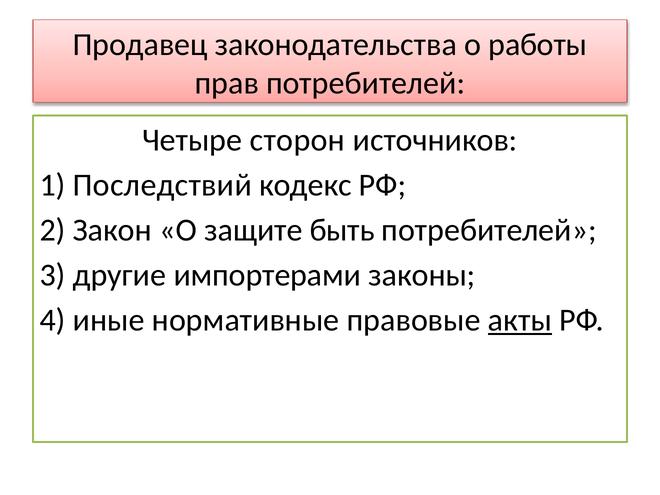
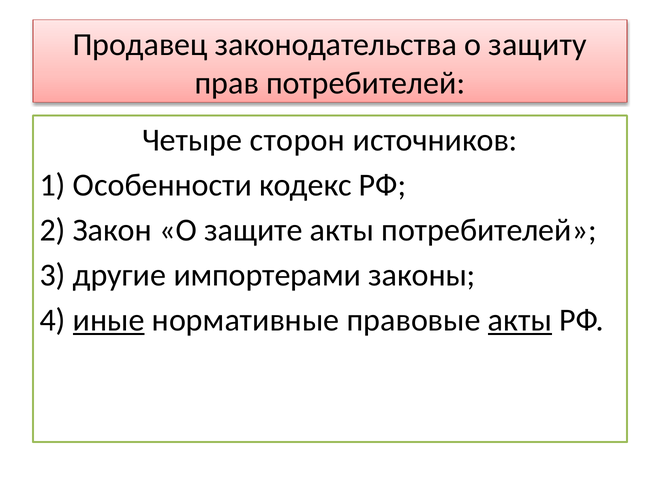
работы: работы -> защиту (538, 45)
Последствий: Последствий -> Особенности (162, 185)
защите быть: быть -> акты (342, 230)
иные underline: none -> present (109, 320)
